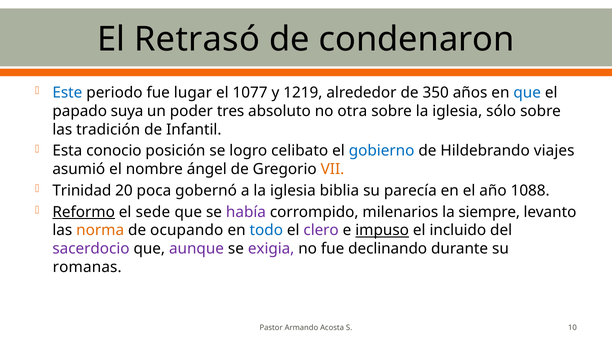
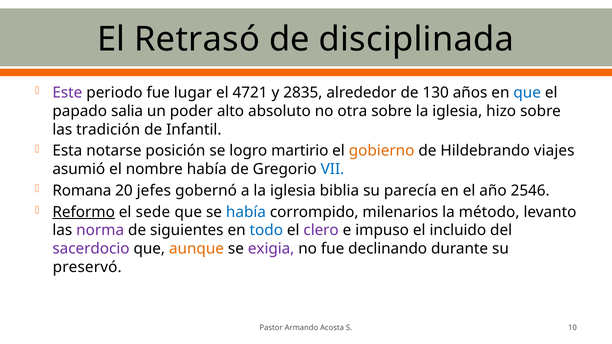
condenaron: condenaron -> disciplinada (416, 39)
Este colour: blue -> purple (67, 93)
1077: 1077 -> 4721 (250, 93)
1219: 1219 -> 2835 (303, 93)
350: 350 -> 130 (436, 93)
suya: suya -> salia (127, 111)
tres: tres -> alto (230, 111)
sólo: sólo -> hizo (501, 111)
conocio: conocio -> notarse (114, 151)
celibato: celibato -> martirio (300, 151)
gobierno colour: blue -> orange (382, 151)
nombre ángel: ángel -> había (207, 169)
VII colour: orange -> blue (332, 169)
Trinidad: Trinidad -> Romana (82, 191)
poca: poca -> jefes (154, 191)
1088: 1088 -> 2546 (530, 191)
había colour: purple -> blue (246, 212)
siempre: siempre -> método (489, 212)
norma colour: orange -> purple (100, 231)
ocupando: ocupando -> siguientes (187, 231)
impuso underline: present -> none (382, 231)
aunque colour: purple -> orange (196, 249)
romanas: romanas -> preservó (87, 267)
